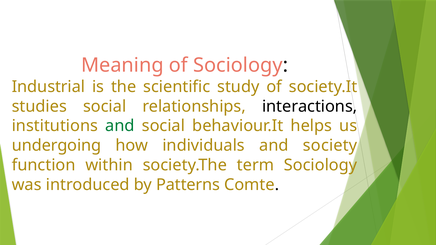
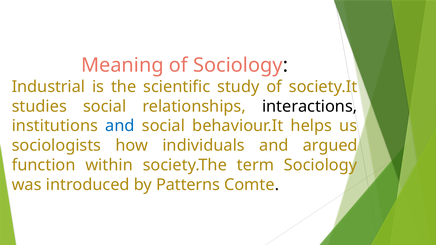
and colour: green -> blue (120, 126)
undergoing: undergoing -> sociologists (56, 146)
society: society -> argued (330, 146)
